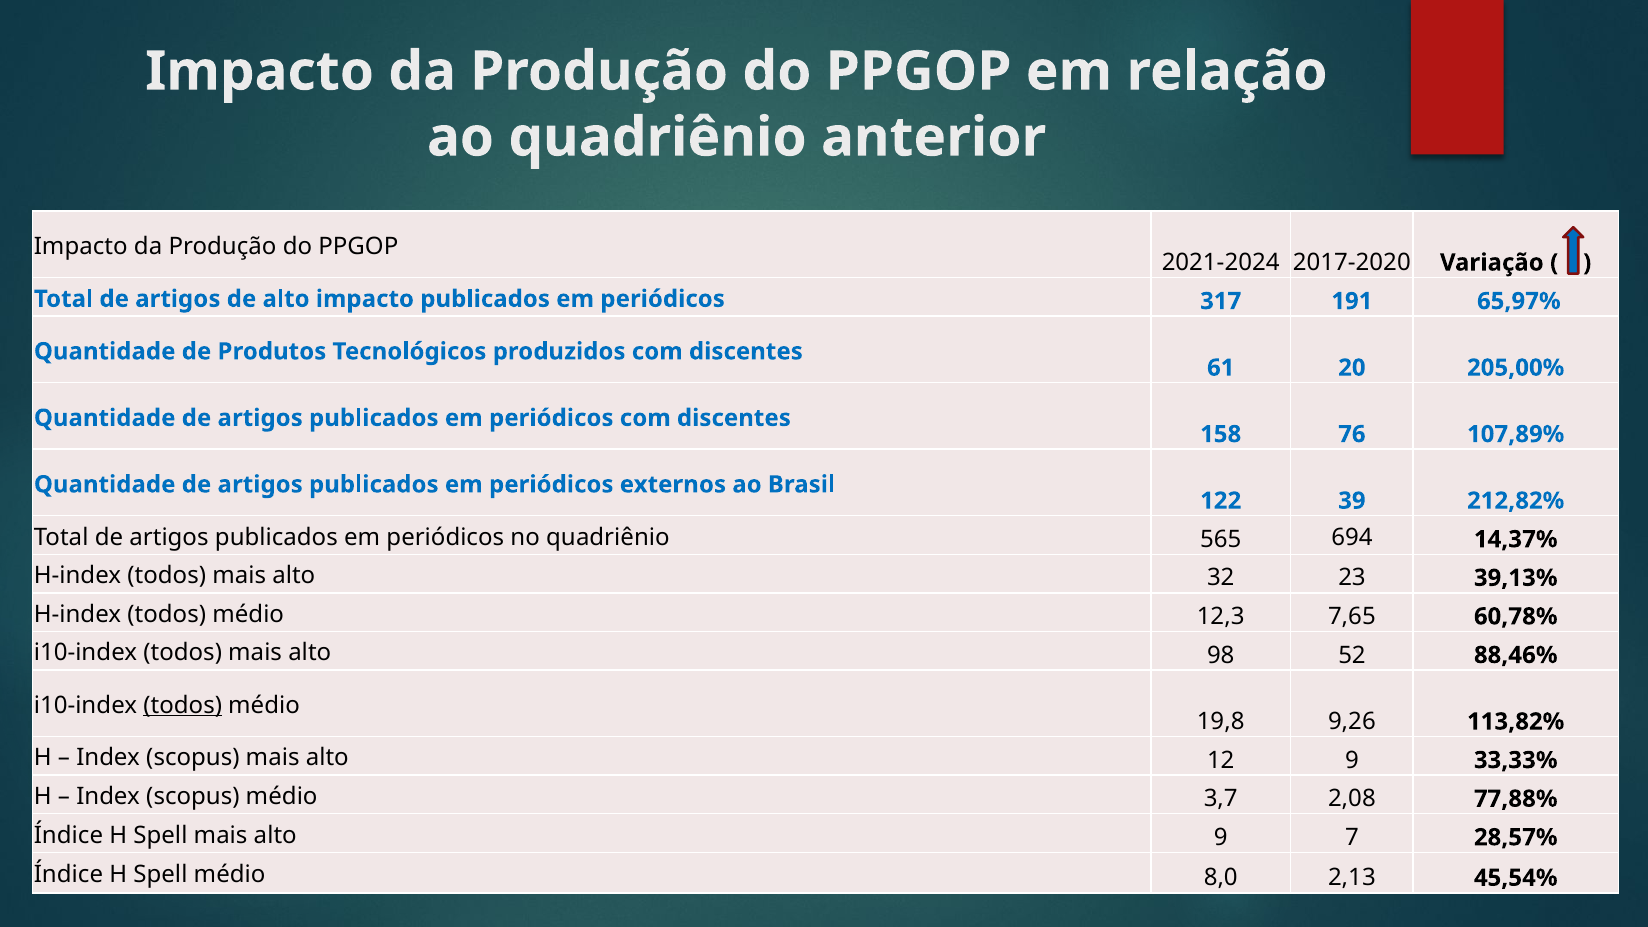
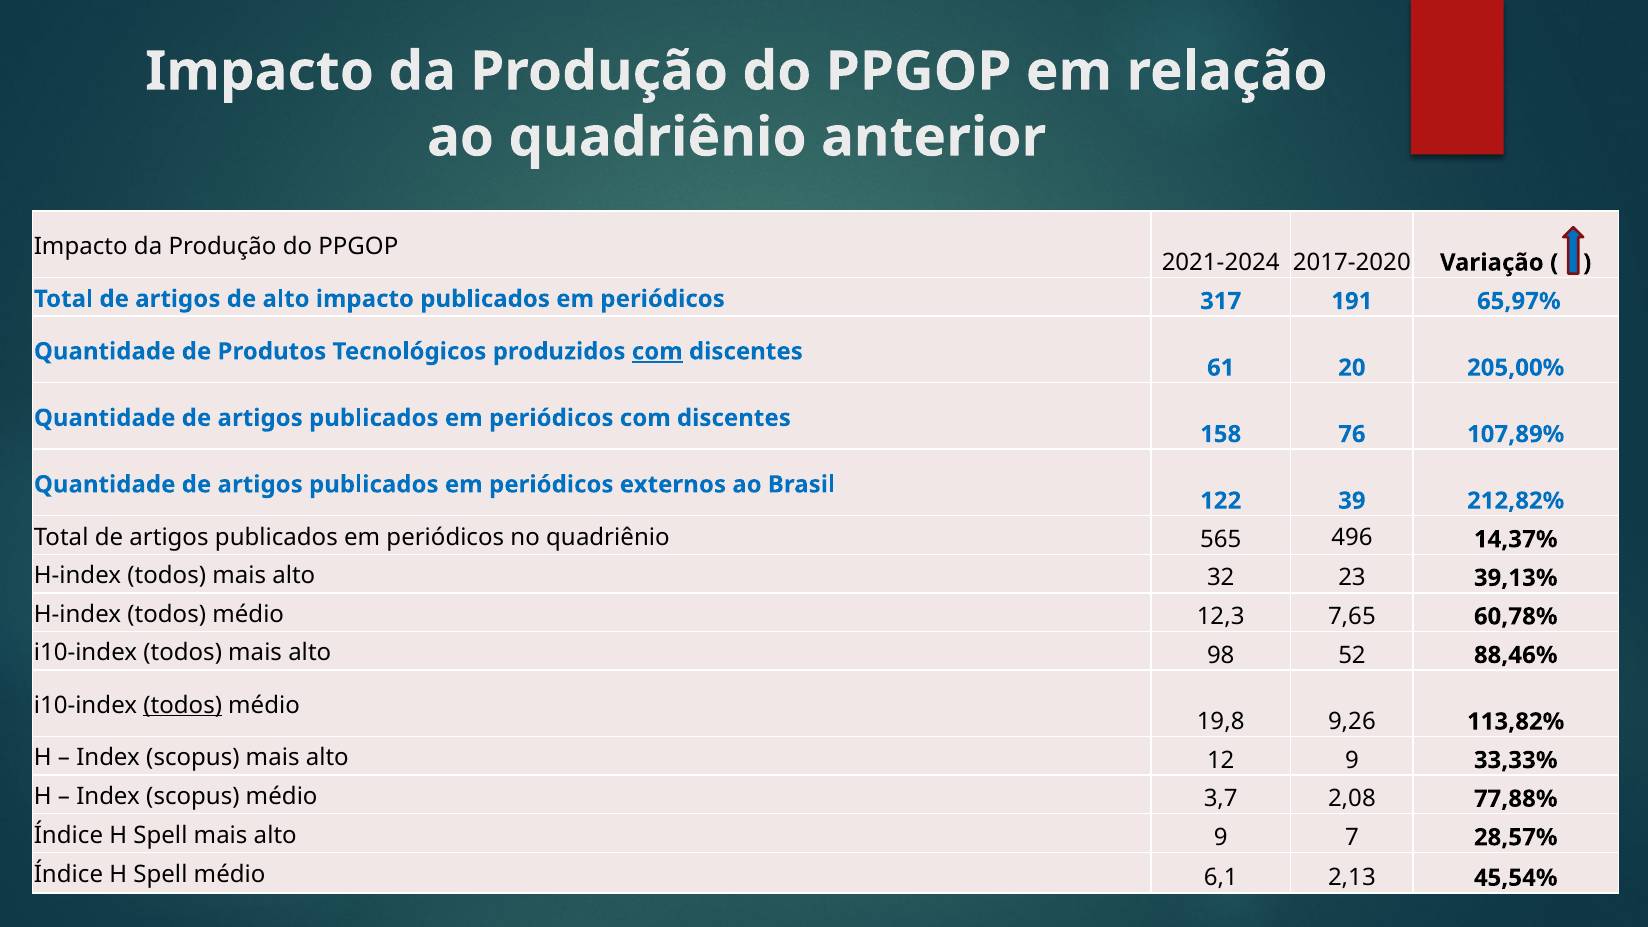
com underline: none -> present (657, 351)
694: 694 -> 496 (1352, 537)
8,0: 8,0 -> 6,1 (1221, 878)
